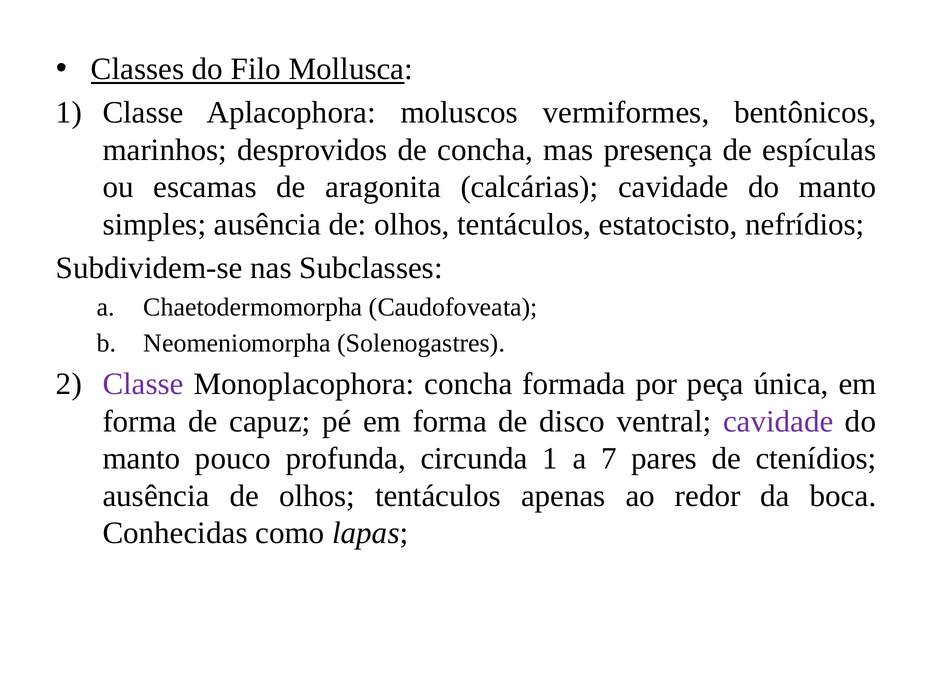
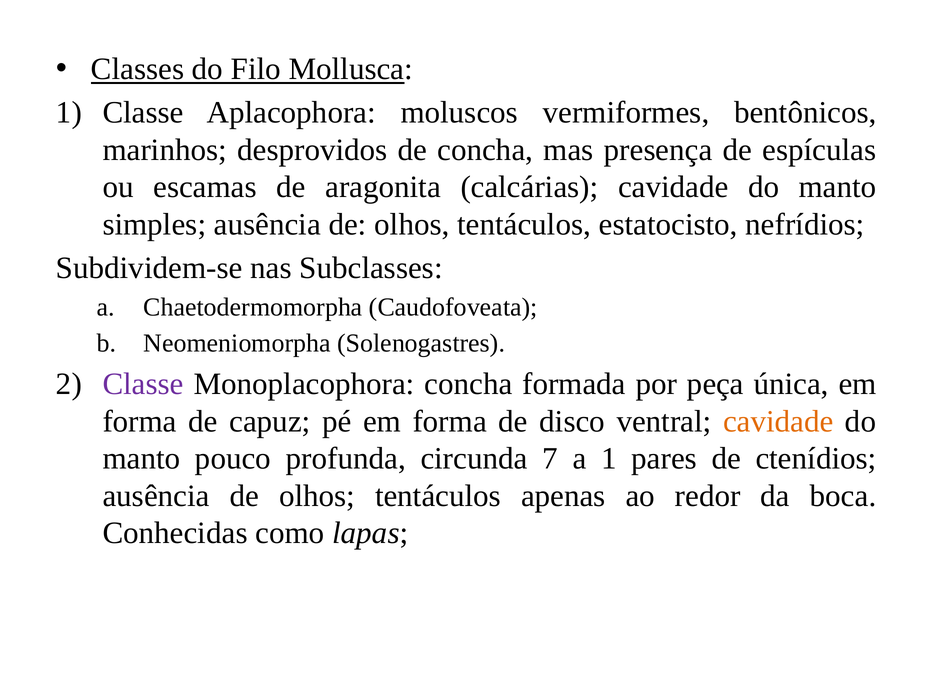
cavidade colour: purple -> orange (778, 422)
circunda 1: 1 -> 7 (550, 459)
a 7: 7 -> 1 (609, 459)
